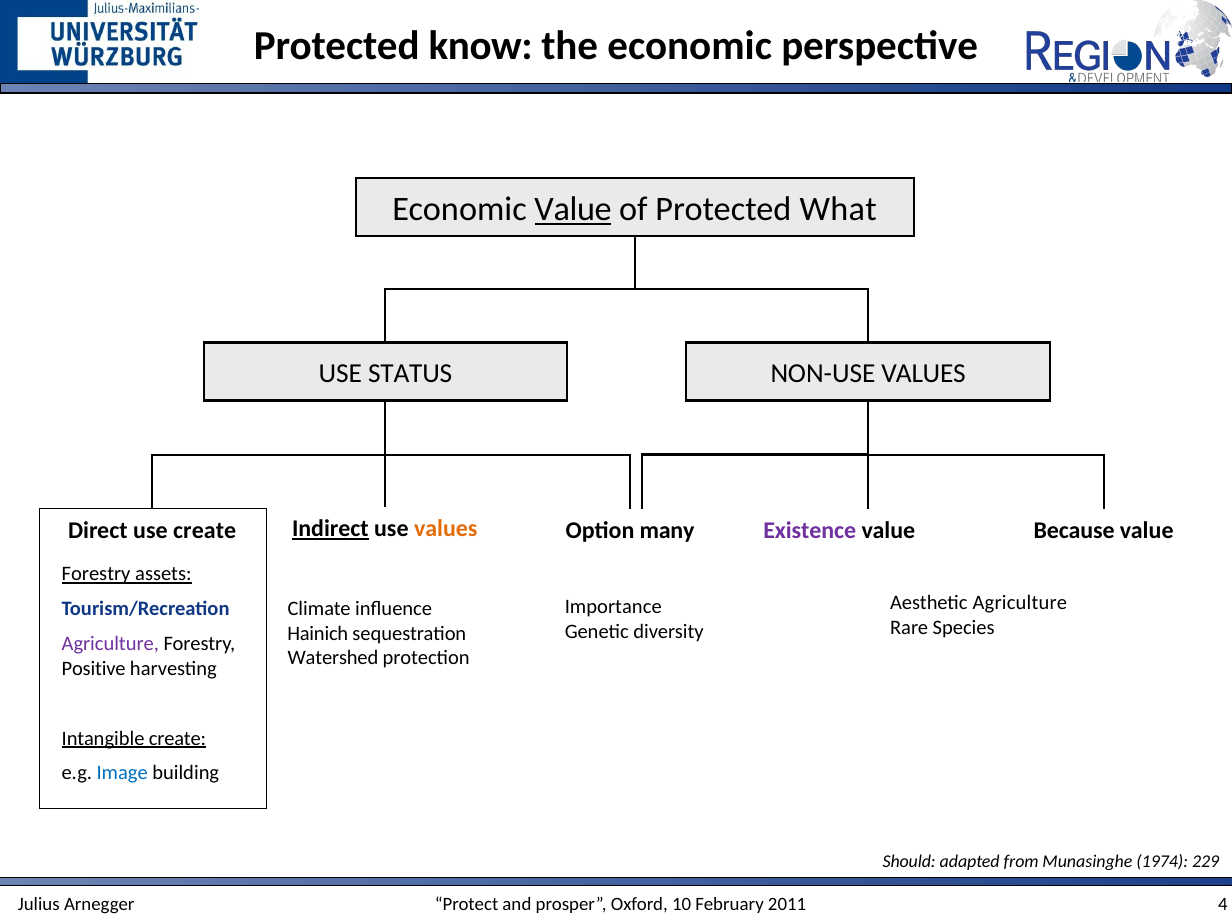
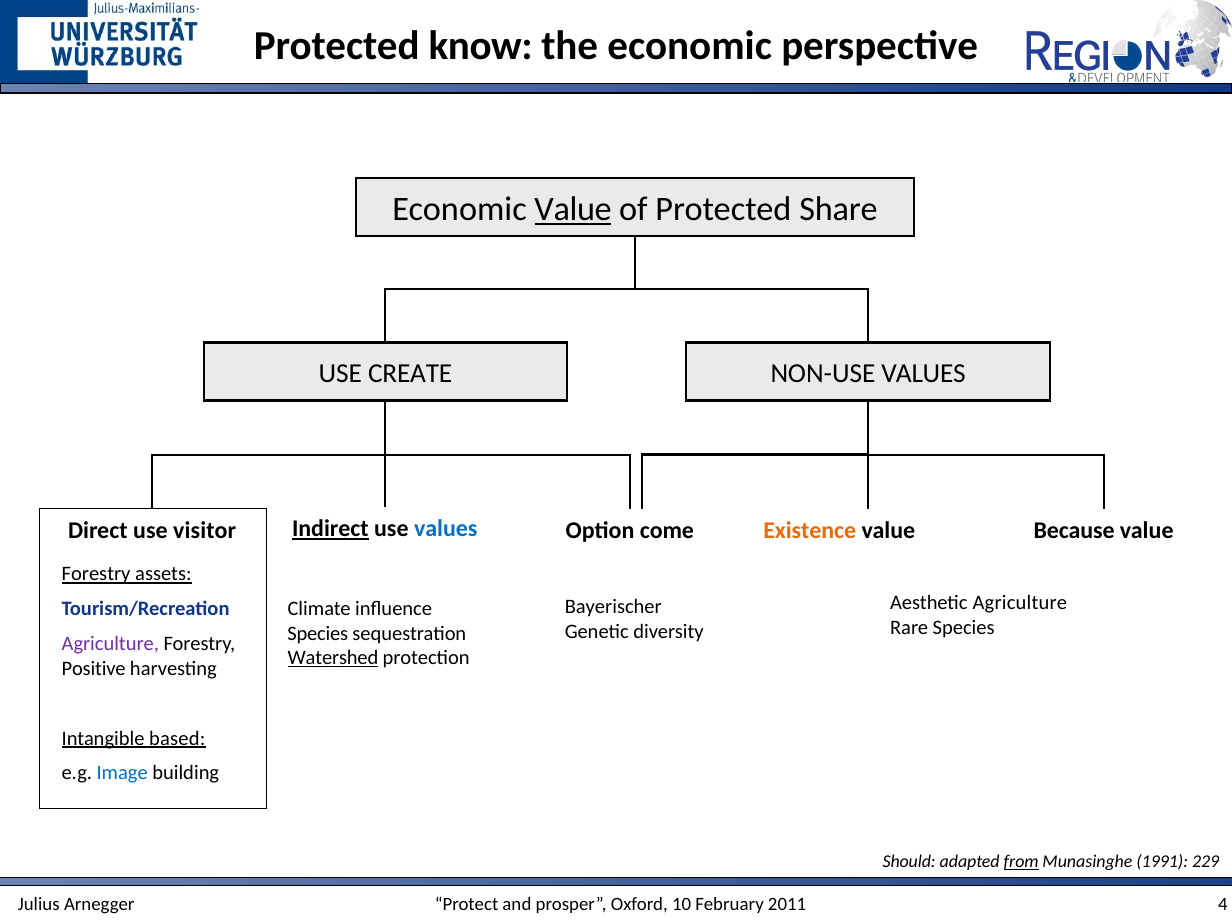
What: What -> Share (838, 210)
STATUS: STATUS -> CREATE (410, 373)
values colour: orange -> blue (446, 529)
use create: create -> visitor (205, 531)
many: many -> come (667, 531)
Existence colour: purple -> orange (810, 531)
Importance: Importance -> Bayerischer (613, 607)
Hainich: Hainich -> Species (318, 633)
Watershed underline: none -> present (333, 658)
Intangible create: create -> based (177, 738)
from underline: none -> present (1021, 862)
1974: 1974 -> 1991 (1162, 862)
